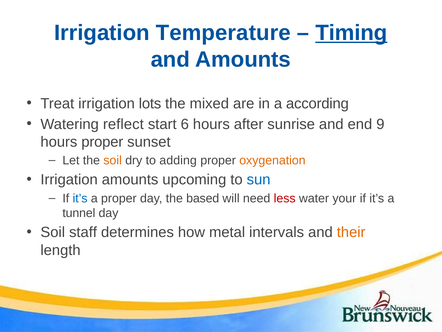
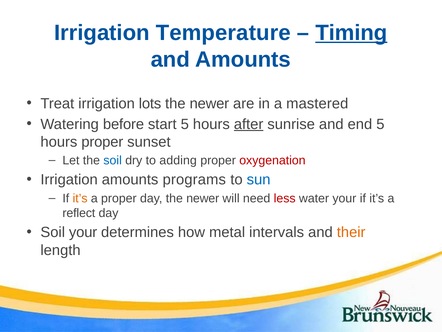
mixed: mixed -> newer (209, 103)
according: according -> mastered (317, 103)
reflect: reflect -> before (123, 124)
start 6: 6 -> 5 (185, 124)
after underline: none -> present (249, 124)
end 9: 9 -> 5 (380, 124)
soil colour: orange -> blue (113, 160)
oxygenation colour: orange -> red (272, 160)
upcoming: upcoming -> programs (194, 180)
it’s colour: blue -> orange (80, 198)
day the based: based -> newer (203, 198)
tunnel: tunnel -> reflect (79, 213)
Soil staff: staff -> your (83, 232)
